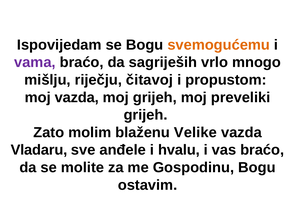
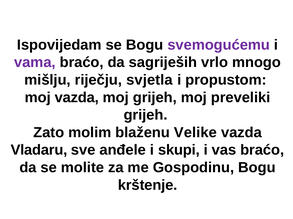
svemogućemu colour: orange -> purple (219, 45)
čitavoj: čitavoj -> svjetla (149, 80)
hvalu: hvalu -> skupi (179, 150)
ostavim: ostavim -> krštenje (148, 186)
